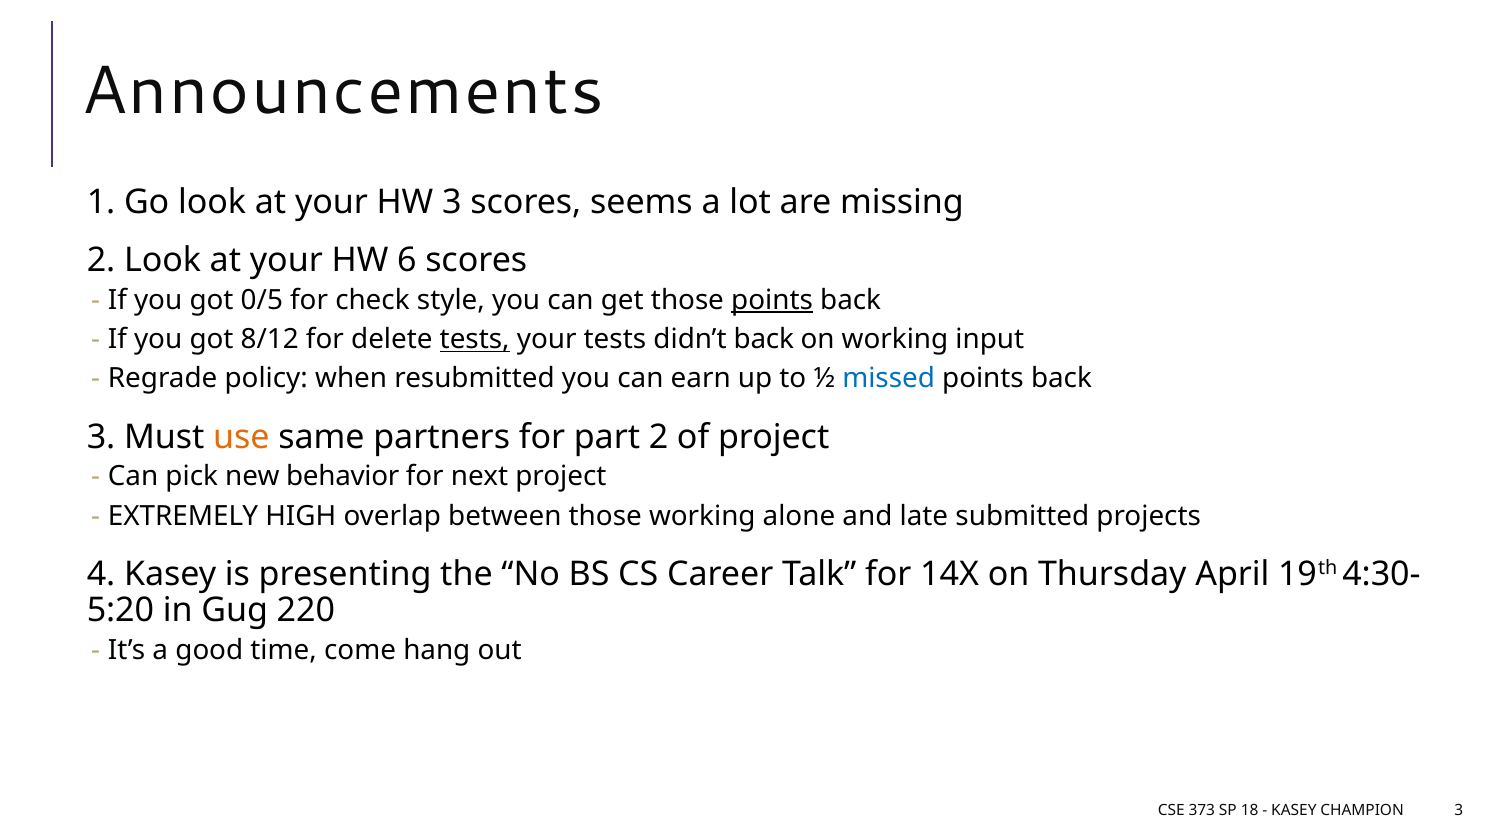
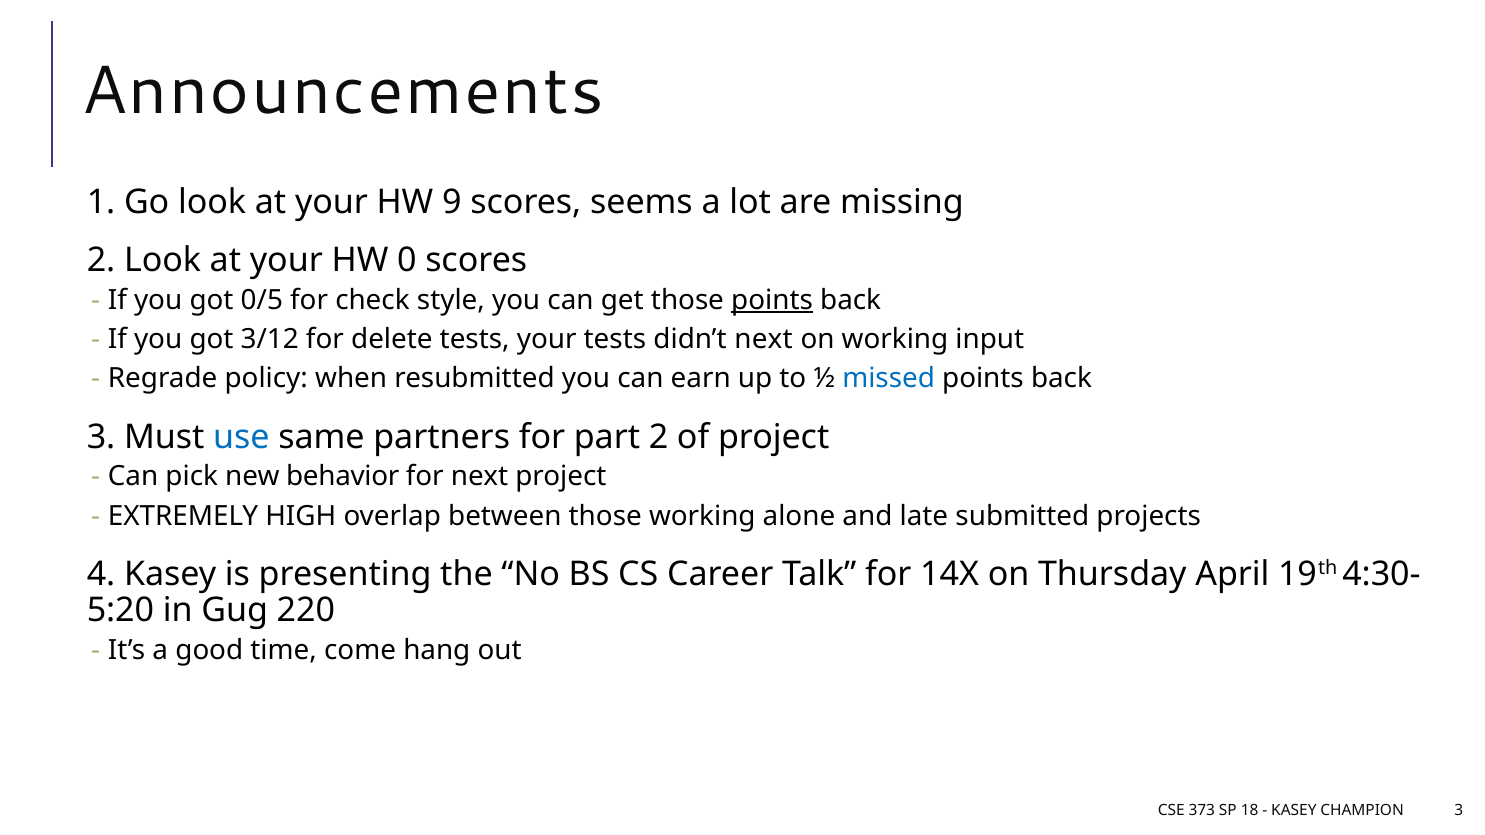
HW 3: 3 -> 9 (452, 202)
6: 6 -> 0 (407, 260)
8/12: 8/12 -> 3/12 (270, 339)
tests underline: present -> none (475, 339)
didn’t back: back -> next (764, 339)
use colour: orange -> blue (241, 437)
